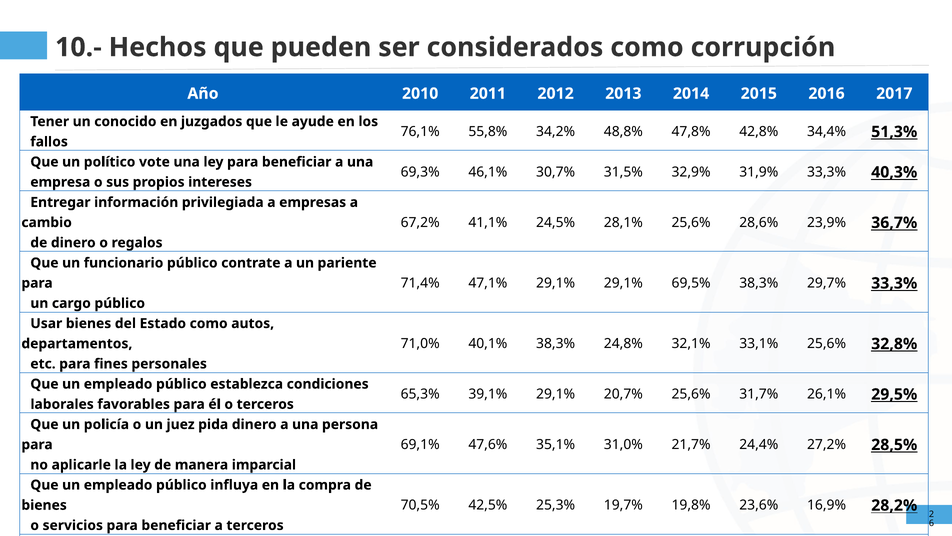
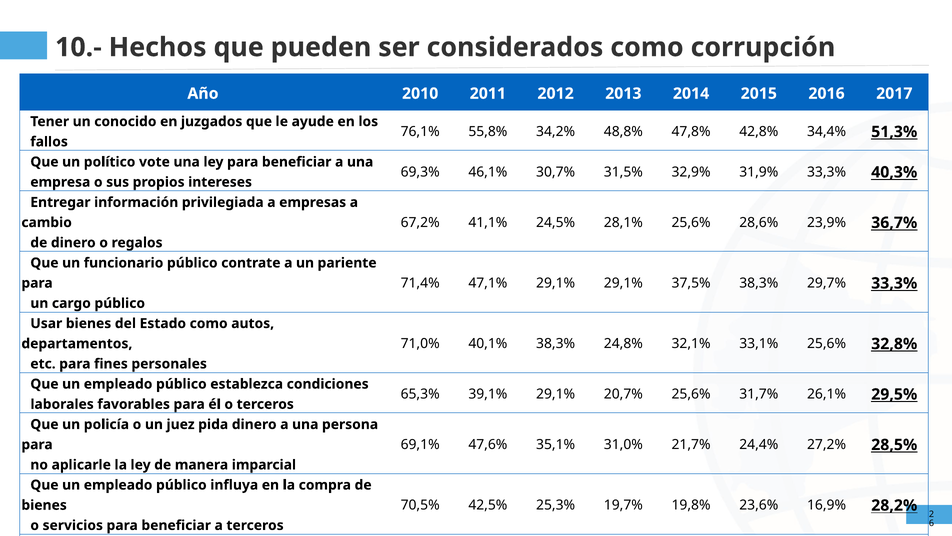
69,5%: 69,5% -> 37,5% (691, 283)
